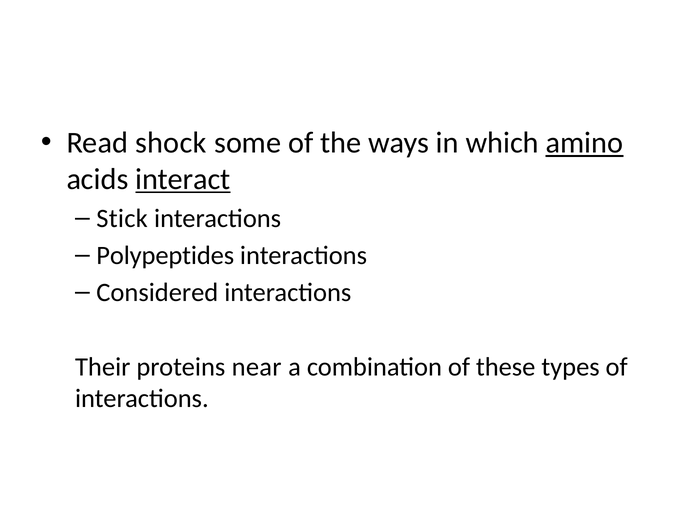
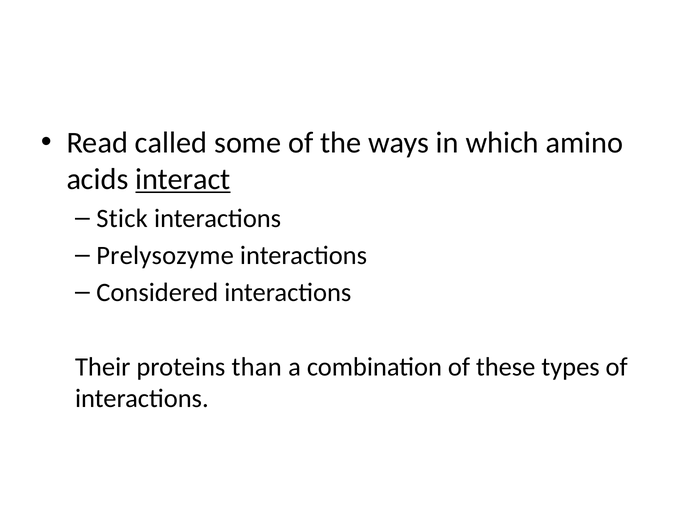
shock: shock -> called (171, 143)
amino underline: present -> none (584, 143)
Polypeptides: Polypeptides -> Prelysozyme (165, 256)
near: near -> than (257, 367)
